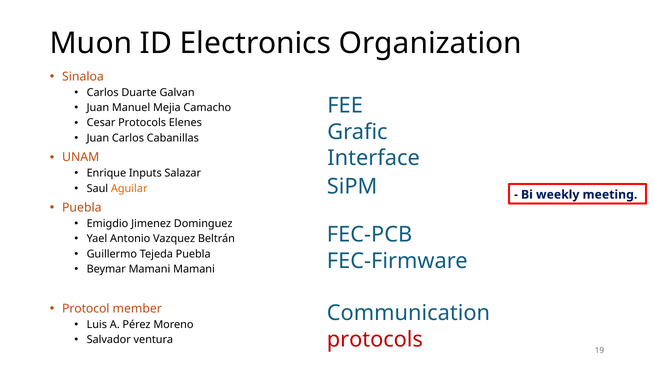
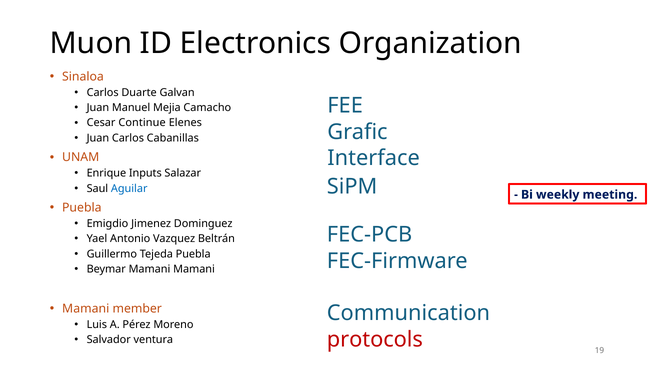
Cesar Protocols: Protocols -> Continue (142, 123)
Aguilar colour: orange -> blue (129, 188)
Protocol: Protocol -> Mamani (86, 308)
